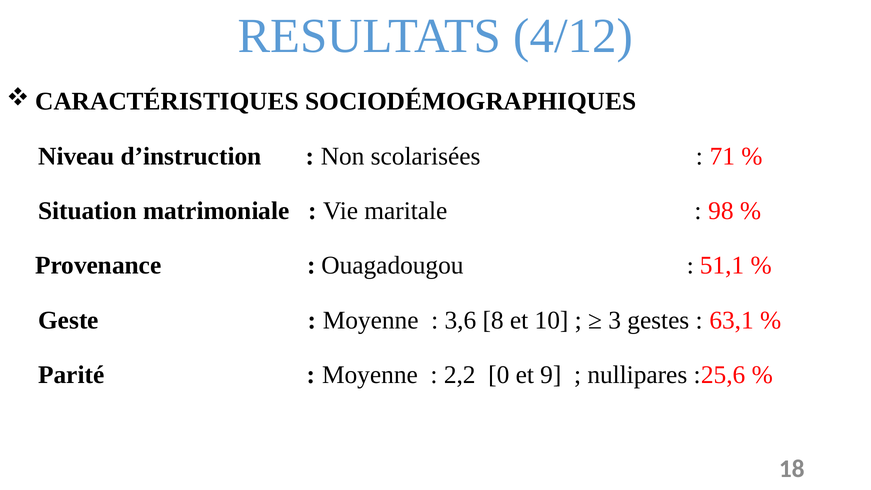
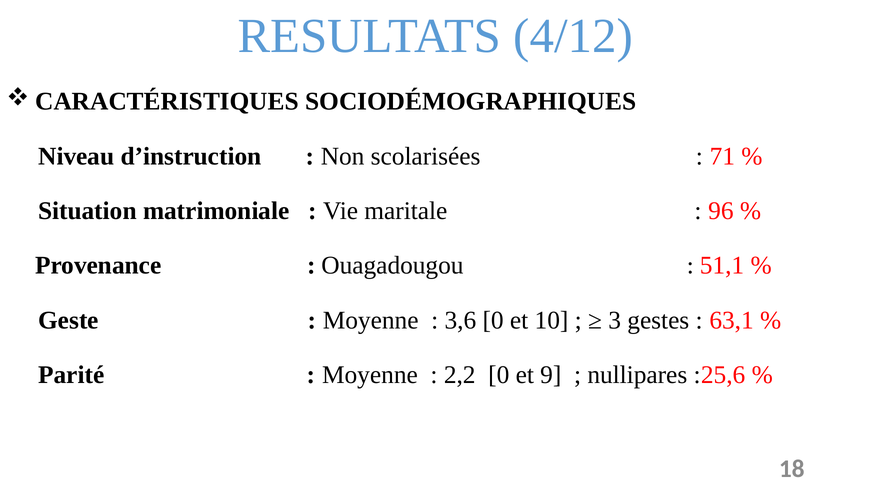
98: 98 -> 96 (721, 211)
3,6 8: 8 -> 0 (493, 320)
